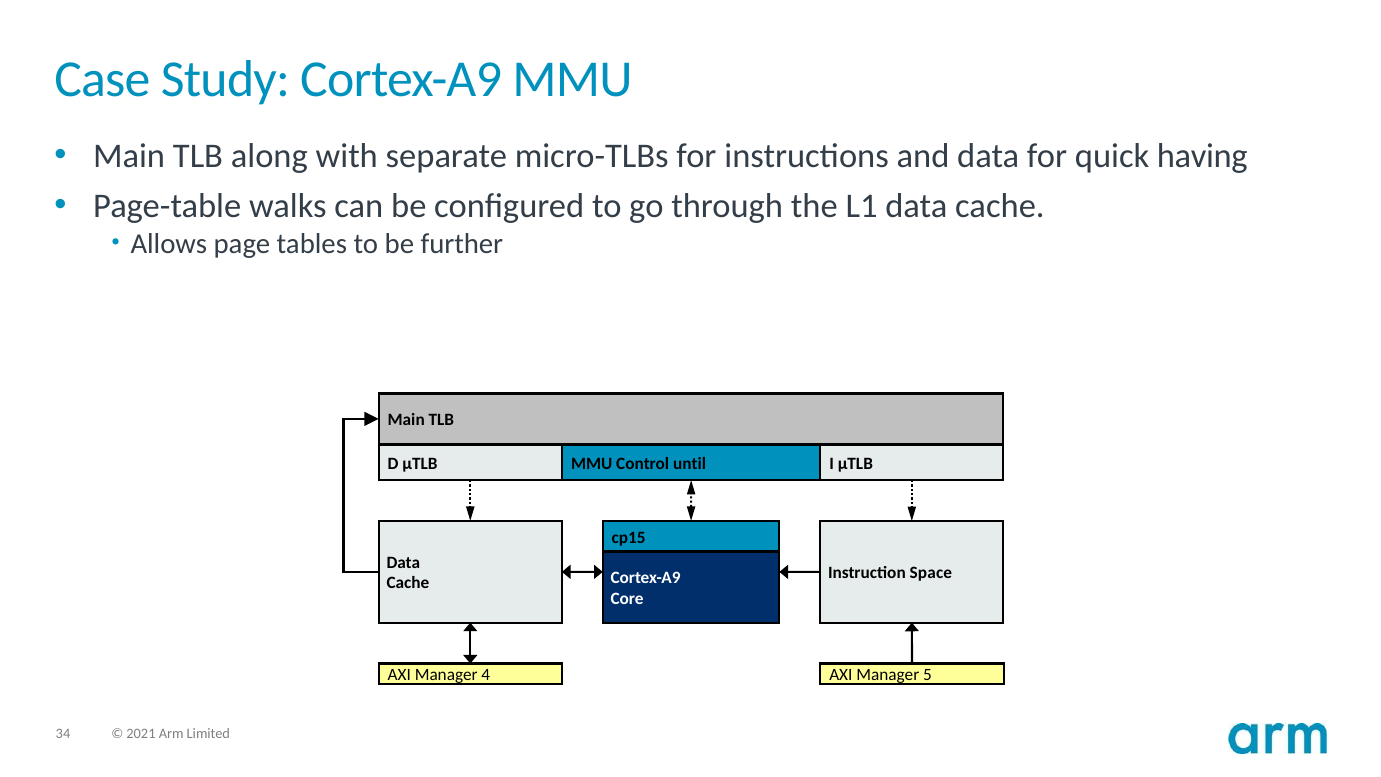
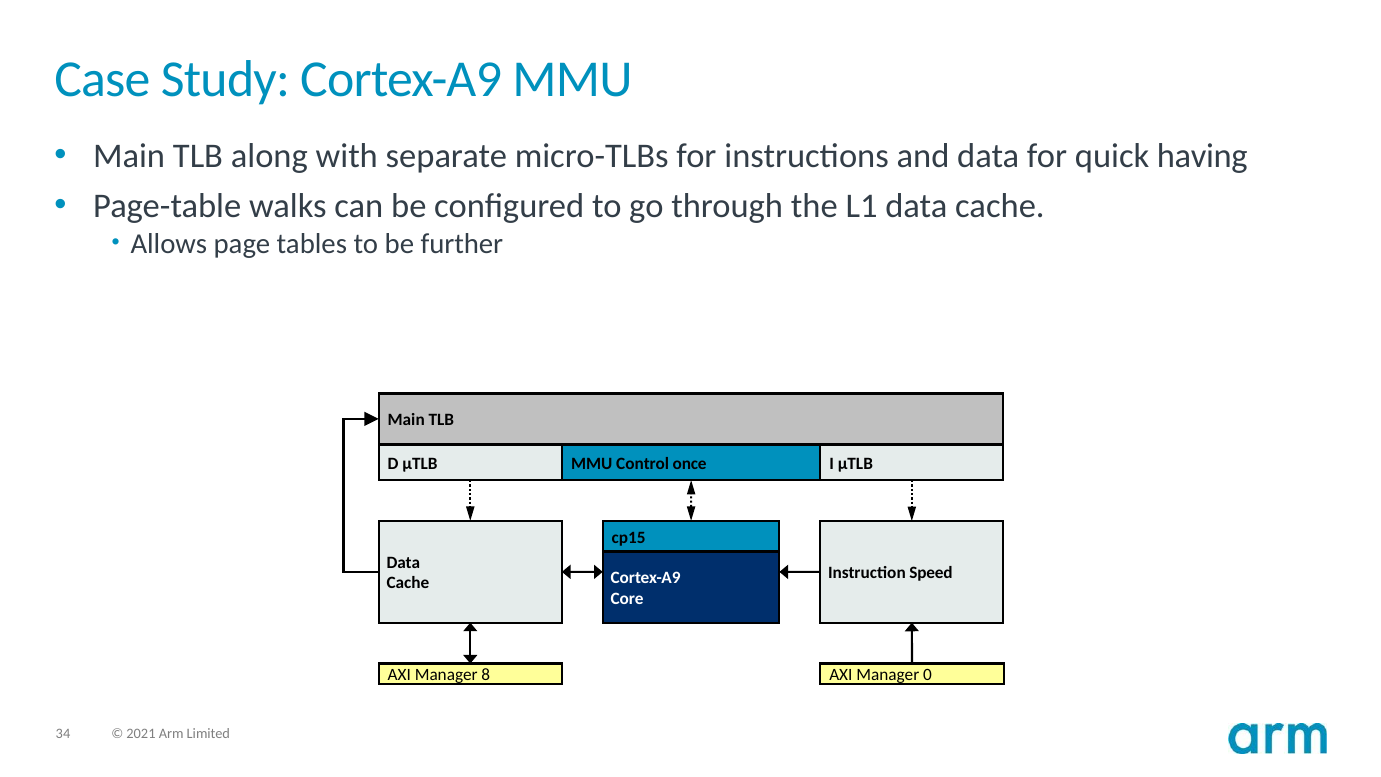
until: until -> once (690, 463)
Space: Space -> Speed (931, 573)
4: 4 -> 8 (486, 675)
5: 5 -> 0 (927, 675)
